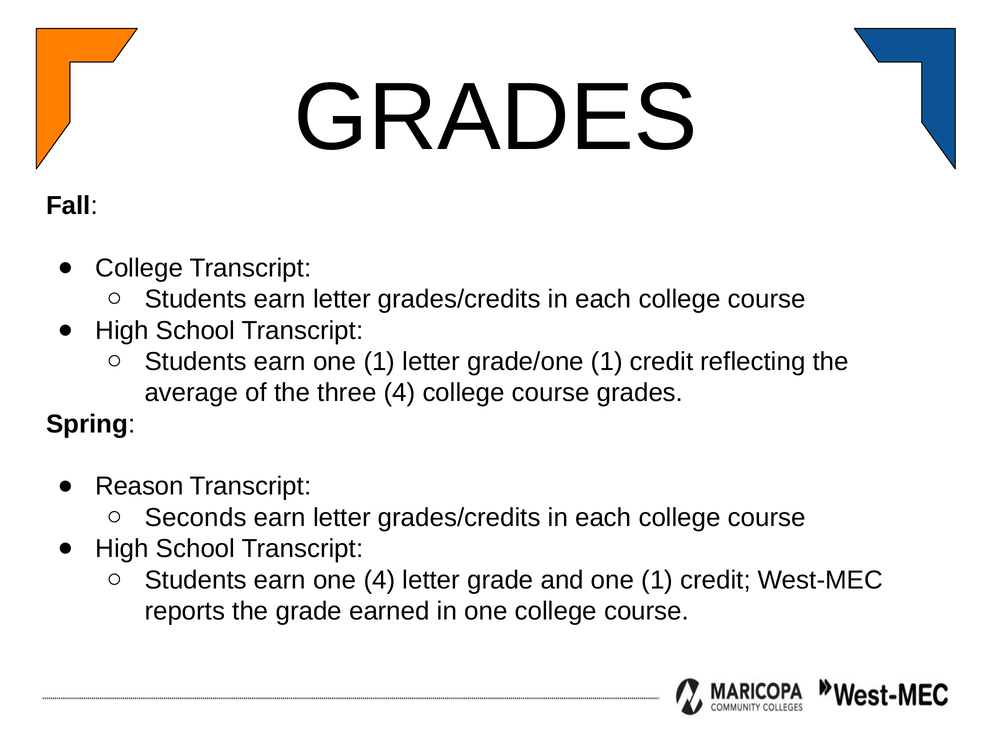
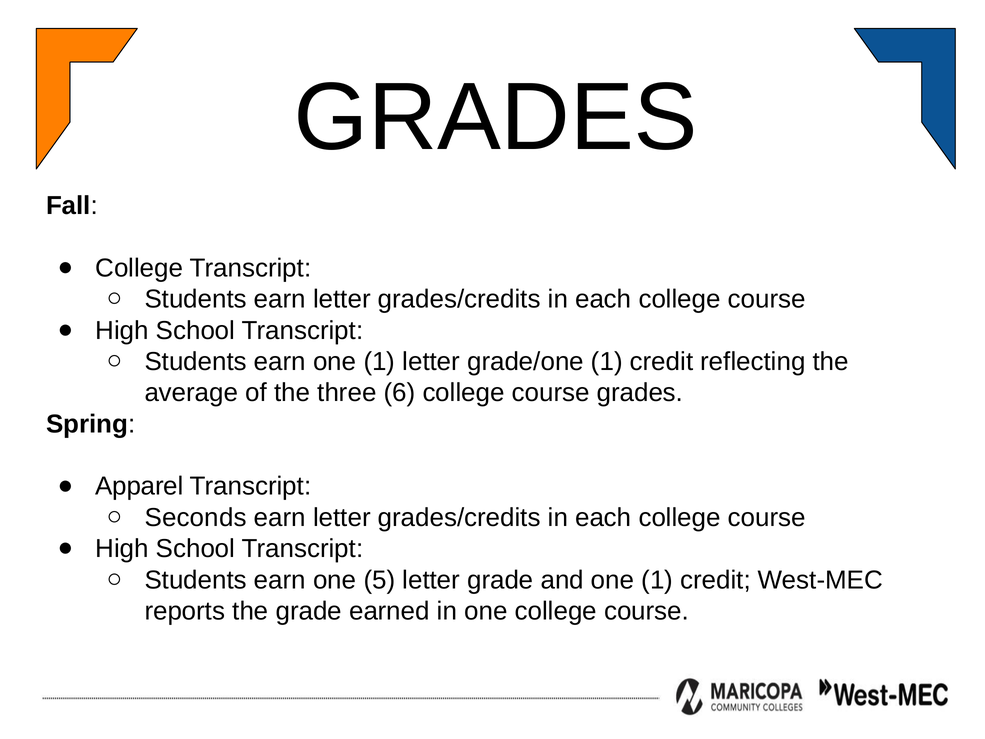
three 4: 4 -> 6 (400, 393)
Reason: Reason -> Apparel (139, 486)
one 4: 4 -> 5 (379, 580)
